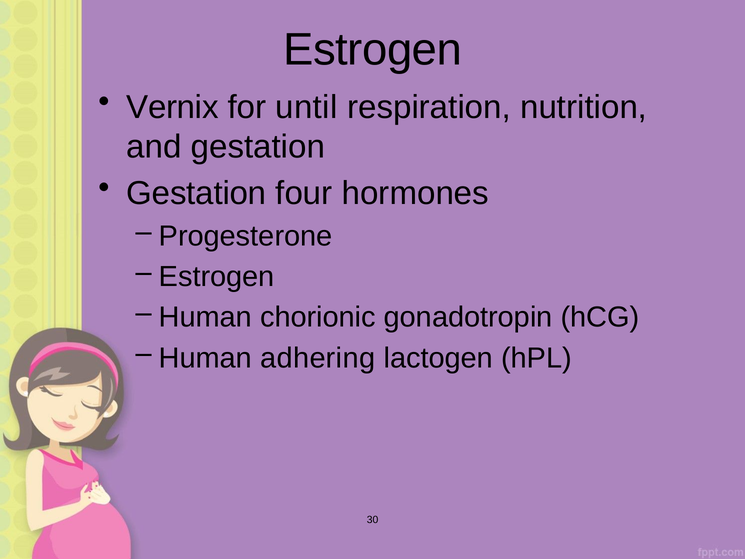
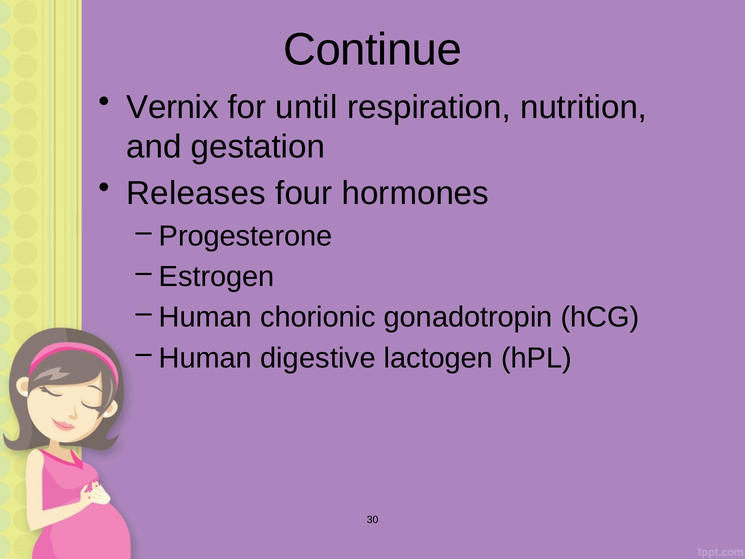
Estrogen: Estrogen -> Continue (373, 50)
Gestation: Gestation -> Releases (196, 193)
adhering: adhering -> digestive (318, 358)
